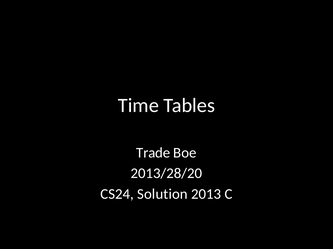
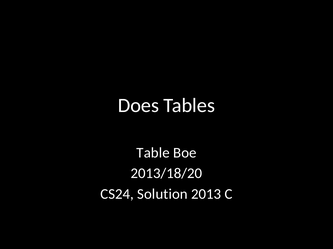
Time: Time -> Does (138, 106)
Trade: Trade -> Table (153, 153)
2013/28/20: 2013/28/20 -> 2013/18/20 (166, 174)
